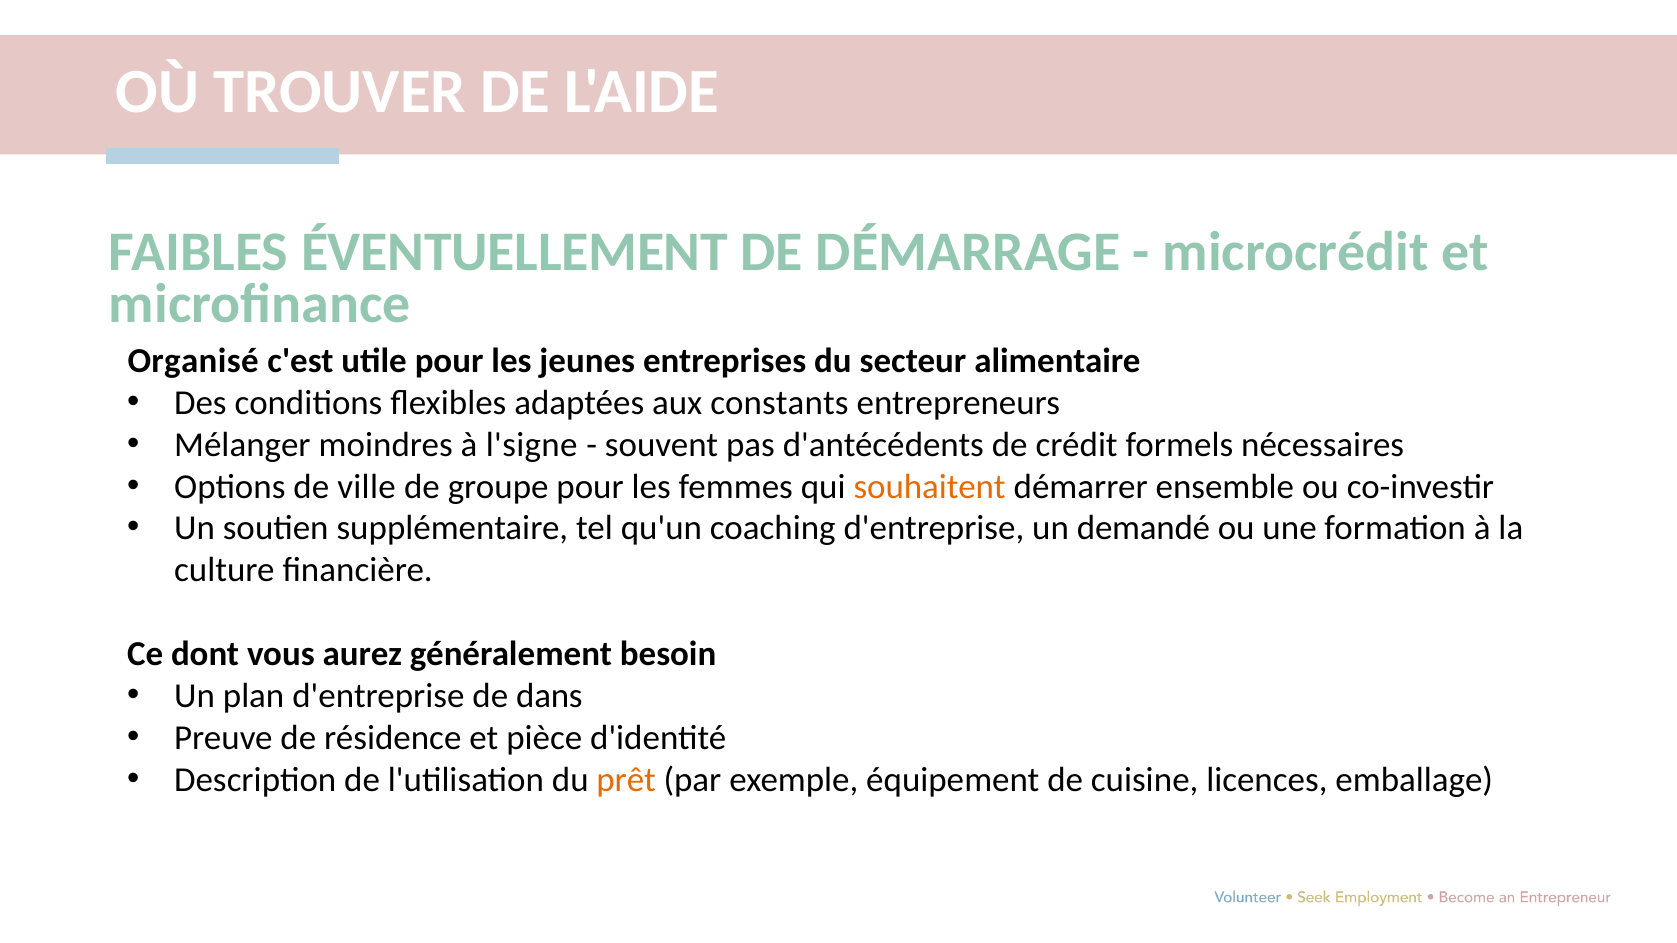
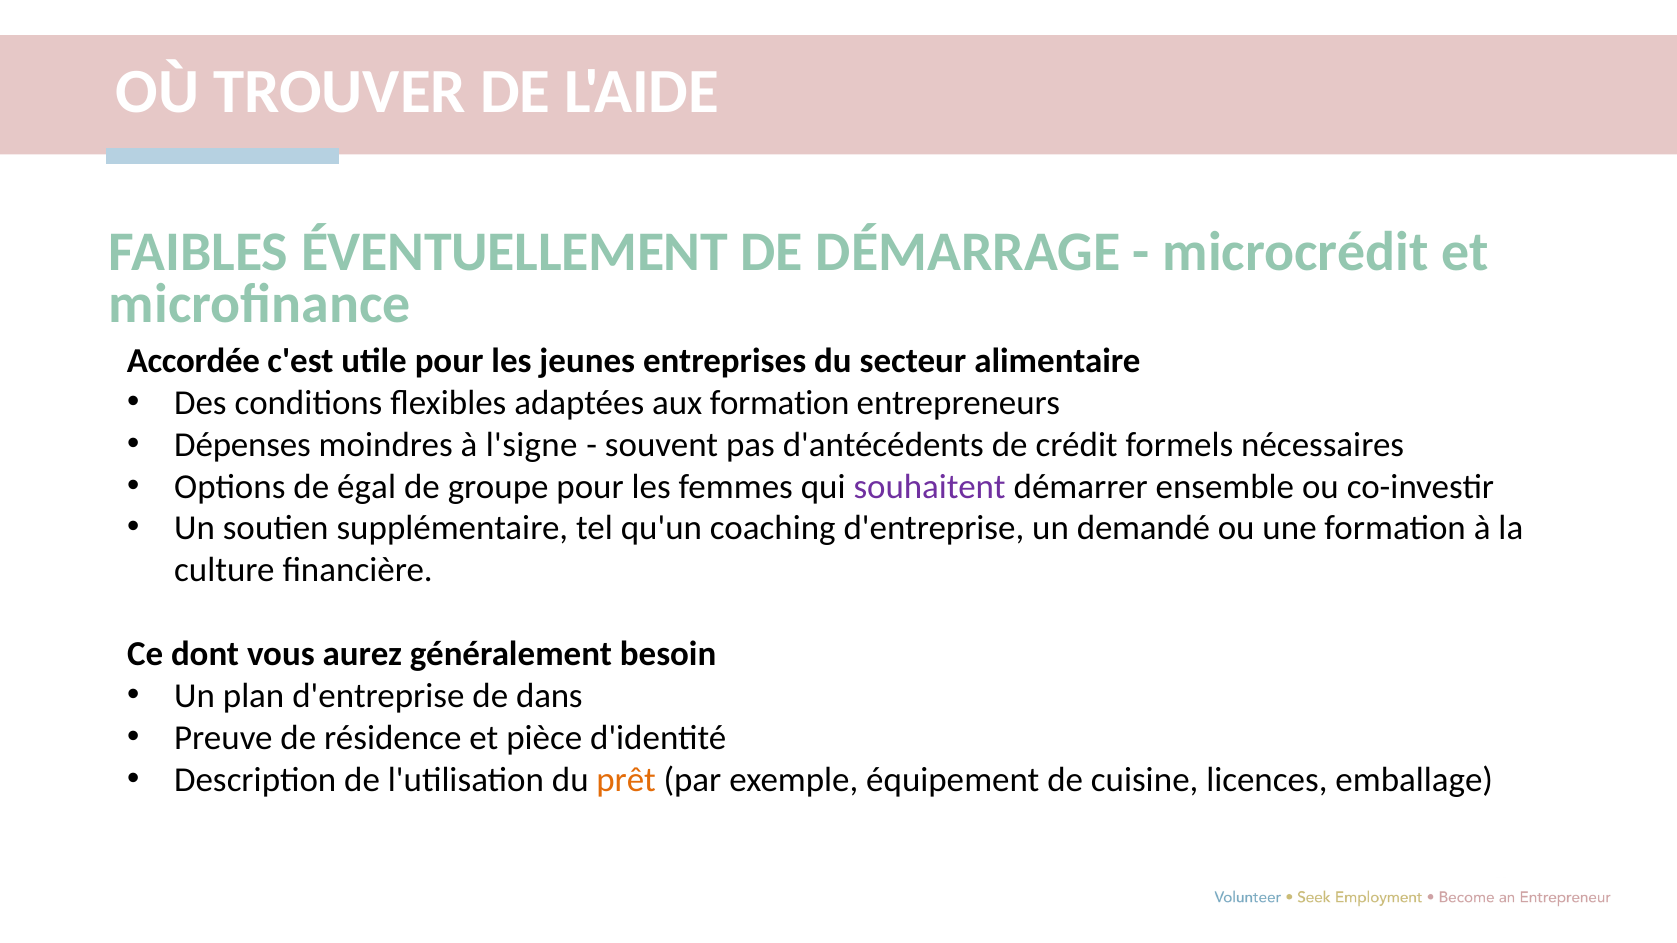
Organisé: Organisé -> Accordée (193, 361)
aux constants: constants -> formation (780, 403)
Mélanger: Mélanger -> Dépenses (243, 445)
ville: ville -> égal (367, 487)
souhaitent colour: orange -> purple (930, 487)
